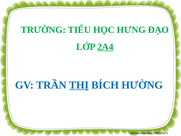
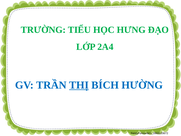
2A4 underline: present -> none (105, 47)
